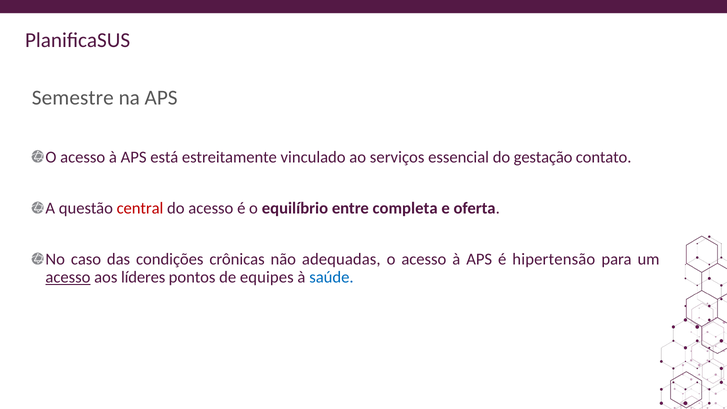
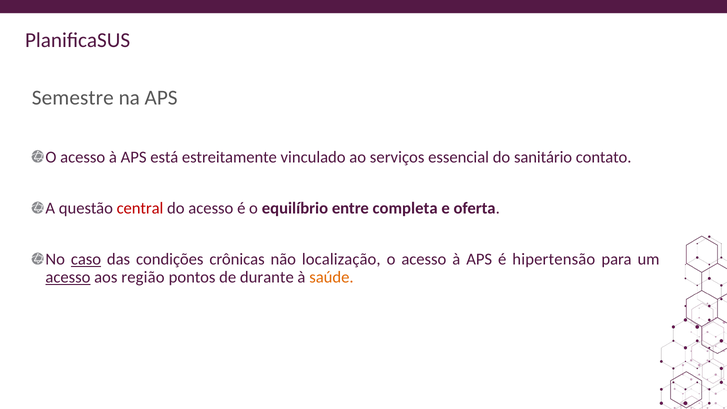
gestação: gestação -> sanitário (543, 157)
caso underline: none -> present (86, 259)
adequadas: adequadas -> localização (341, 259)
líderes: líderes -> região (143, 277)
equipes: equipes -> durante (267, 277)
saúde colour: blue -> orange (331, 277)
